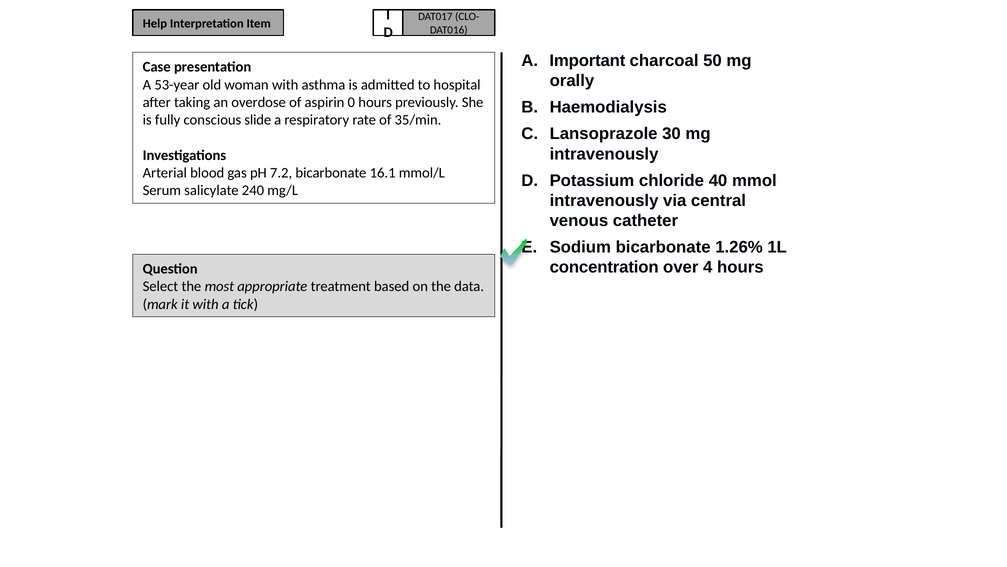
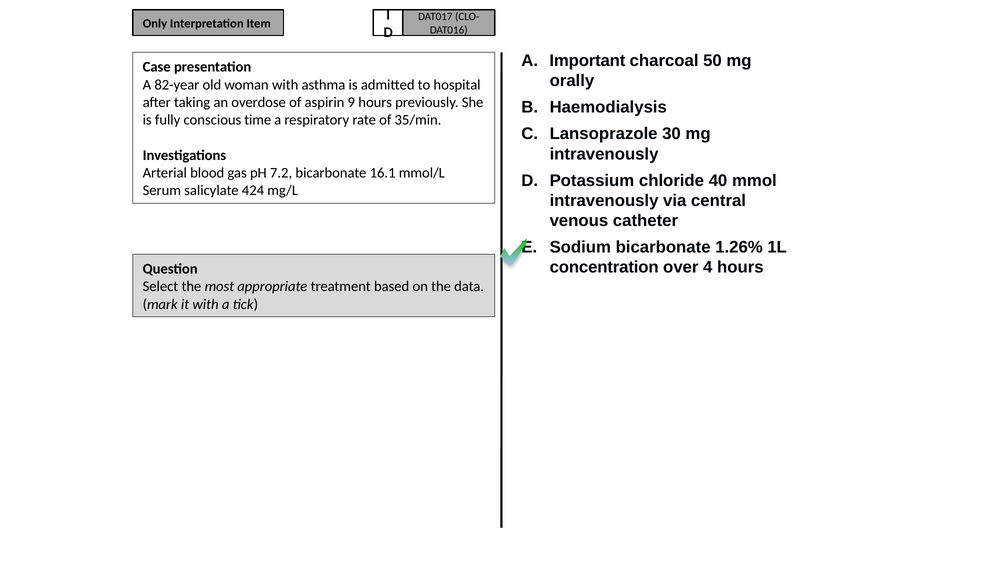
Help: Help -> Only (155, 23)
53-year: 53-year -> 82-year (177, 85)
0: 0 -> 9 (351, 102)
slide: slide -> time (258, 120)
240: 240 -> 424 (253, 190)
